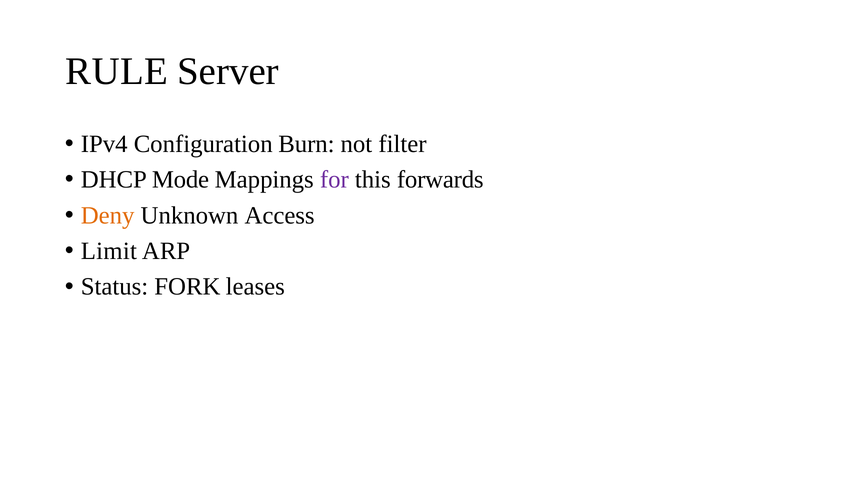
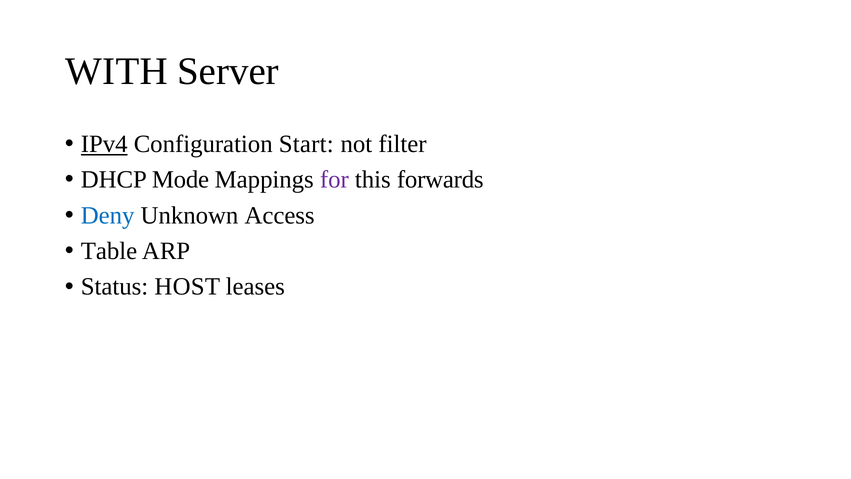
RULE: RULE -> WITH (117, 71)
IPv4 underline: none -> present (104, 144)
Burn: Burn -> Start (306, 144)
Deny colour: orange -> blue (108, 215)
Limit: Limit -> Table (109, 251)
FORK: FORK -> HOST (187, 287)
